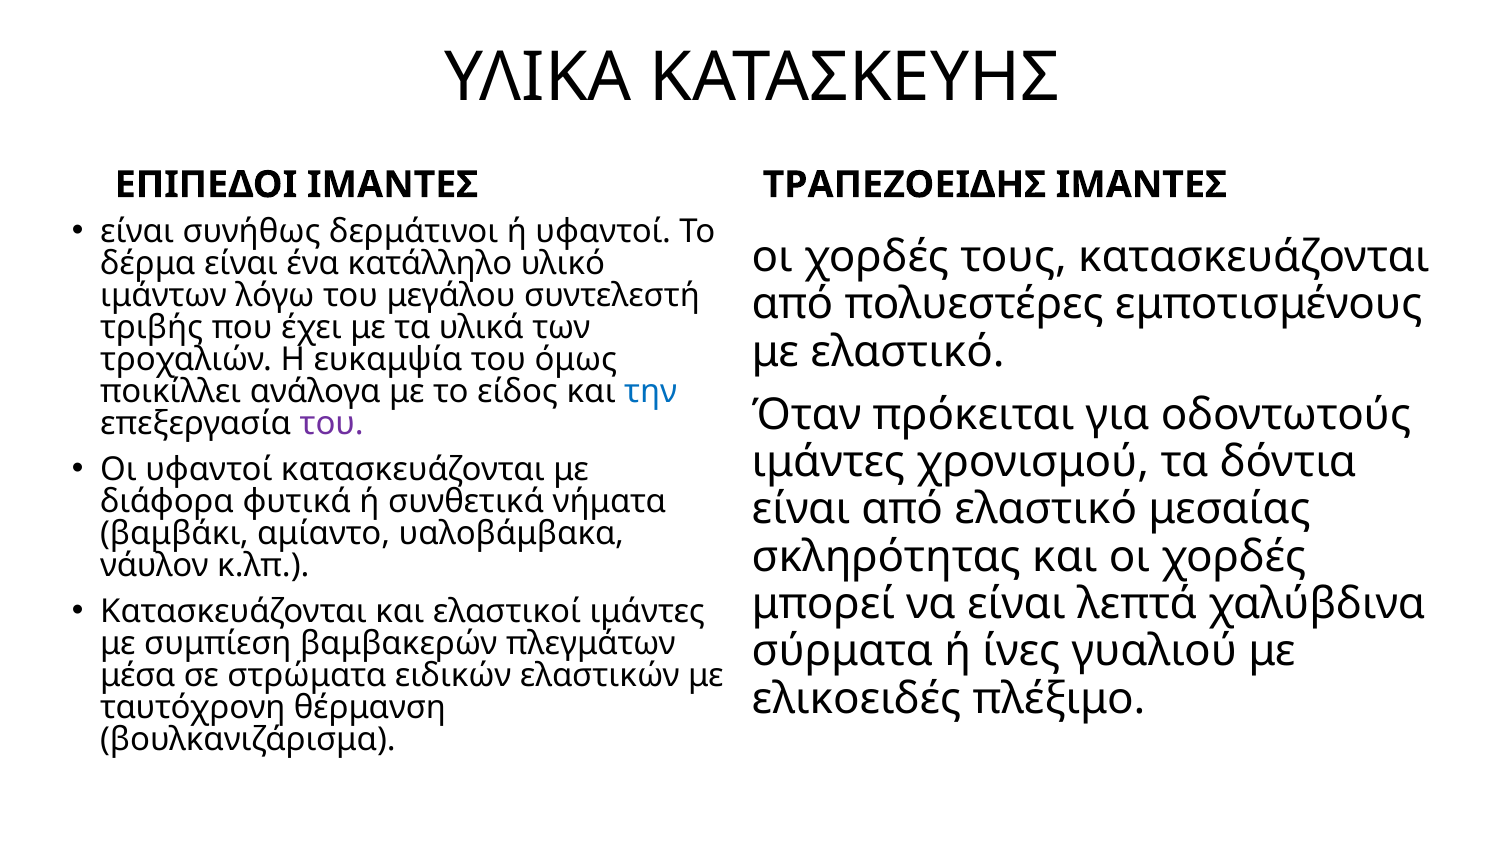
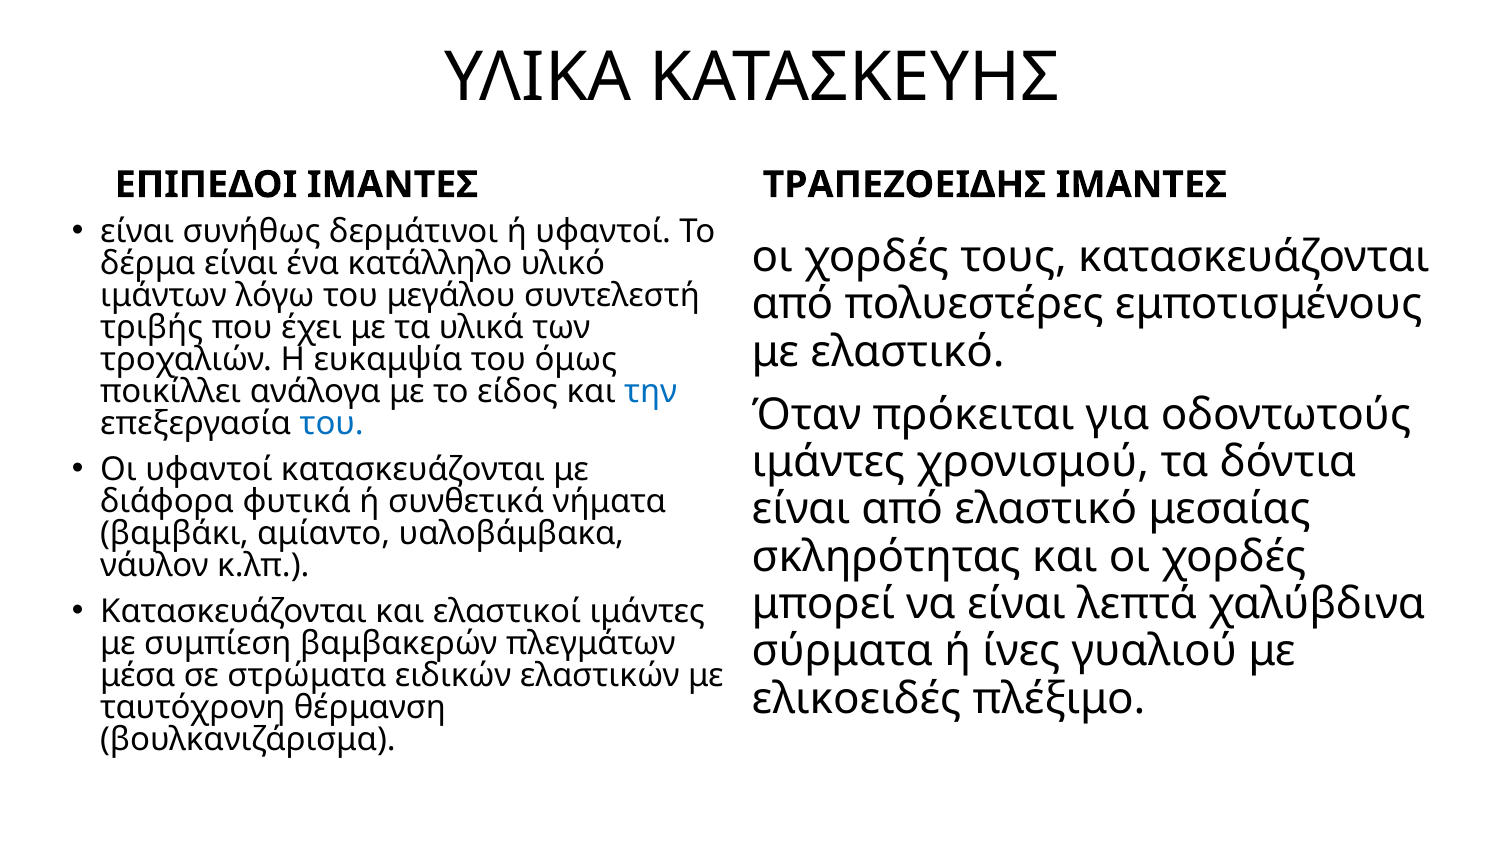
του colour: purple -> blue (332, 423)
